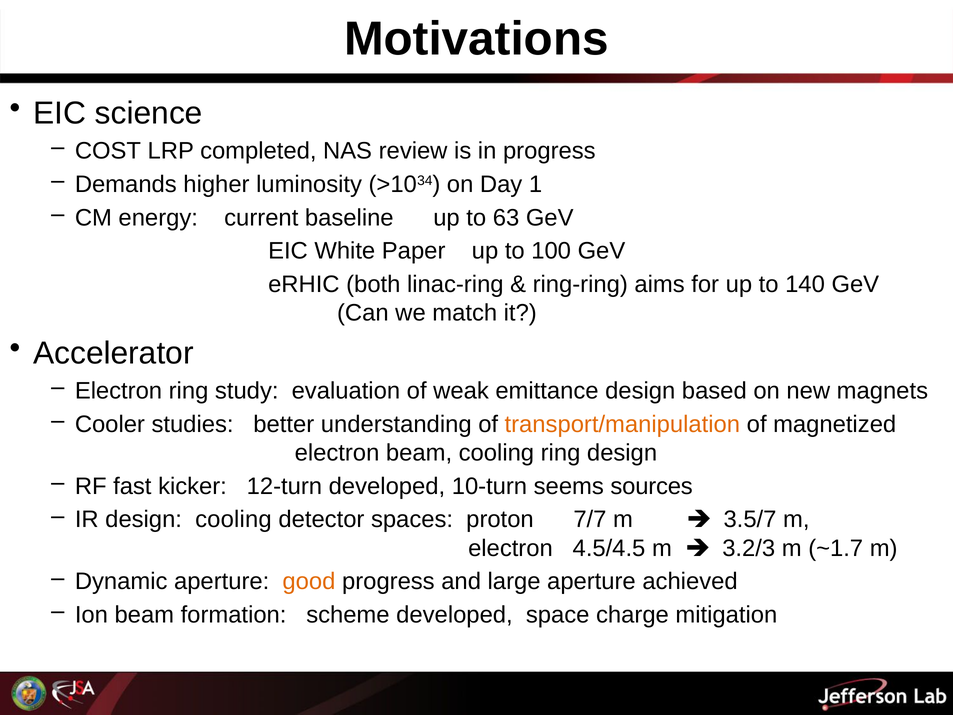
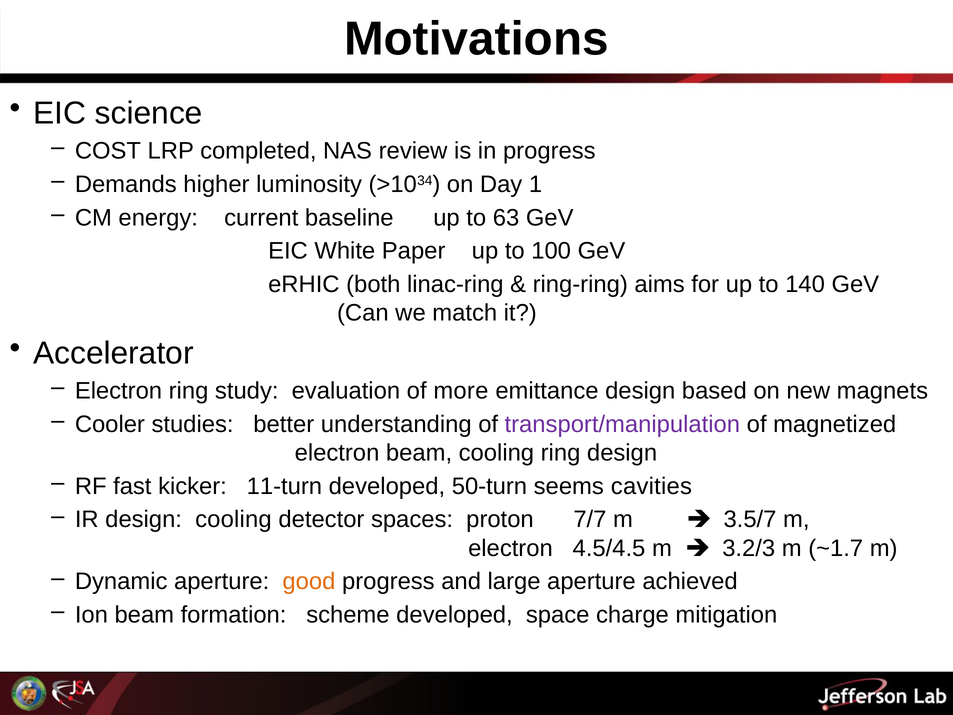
weak: weak -> more (461, 391)
transport/manipulation colour: orange -> purple (622, 424)
12-turn: 12-turn -> 11-turn (284, 486)
10-turn: 10-turn -> 50-turn (489, 486)
sources: sources -> cavities (651, 486)
